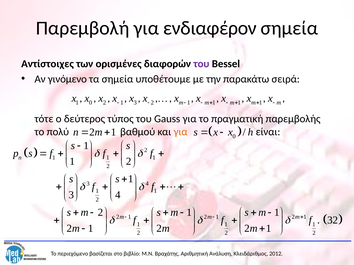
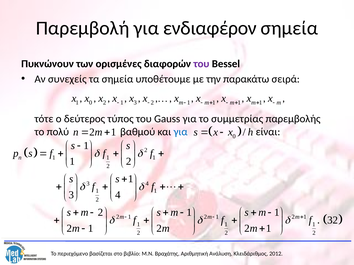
Αντίστοιχες: Αντίστοιχες -> Πυκνώνουν (48, 64)
γινόμενο: γινόμενο -> συνεχείς (67, 79)
πραγματική: πραγματική -> συμμετρίας (237, 119)
για colour: orange -> blue (181, 132)
